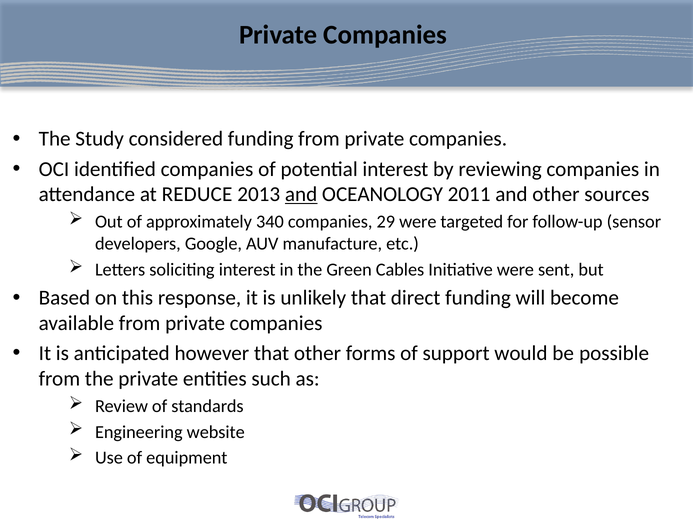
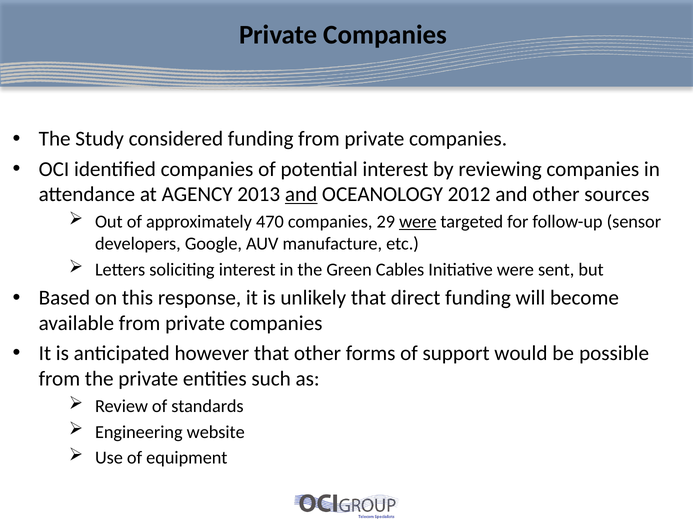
REDUCE: REDUCE -> AGENCY (197, 194)
2011: 2011 -> 2012 (469, 194)
340: 340 -> 470 (270, 222)
were underline: none -> present (418, 222)
